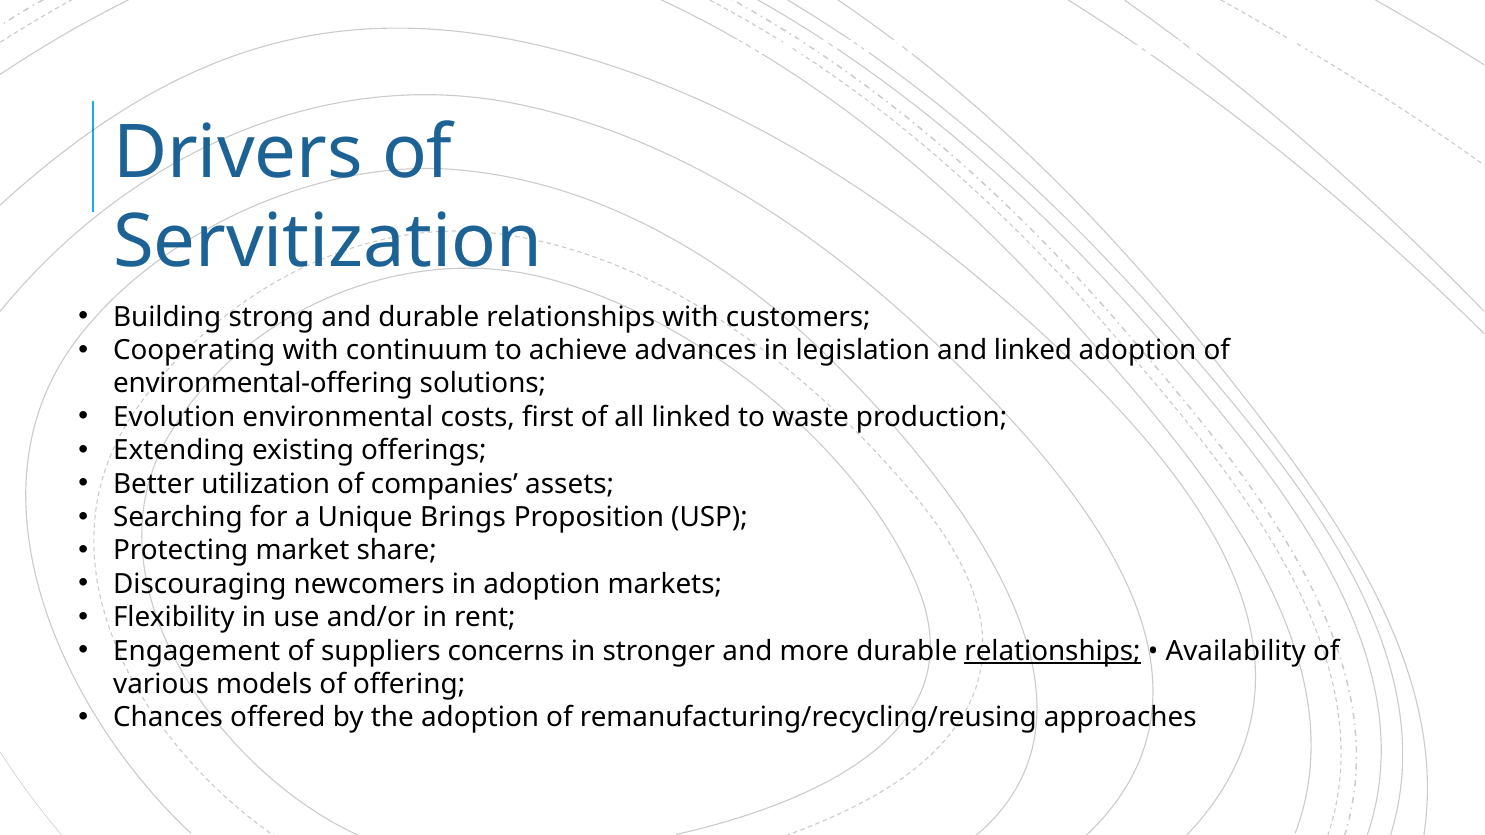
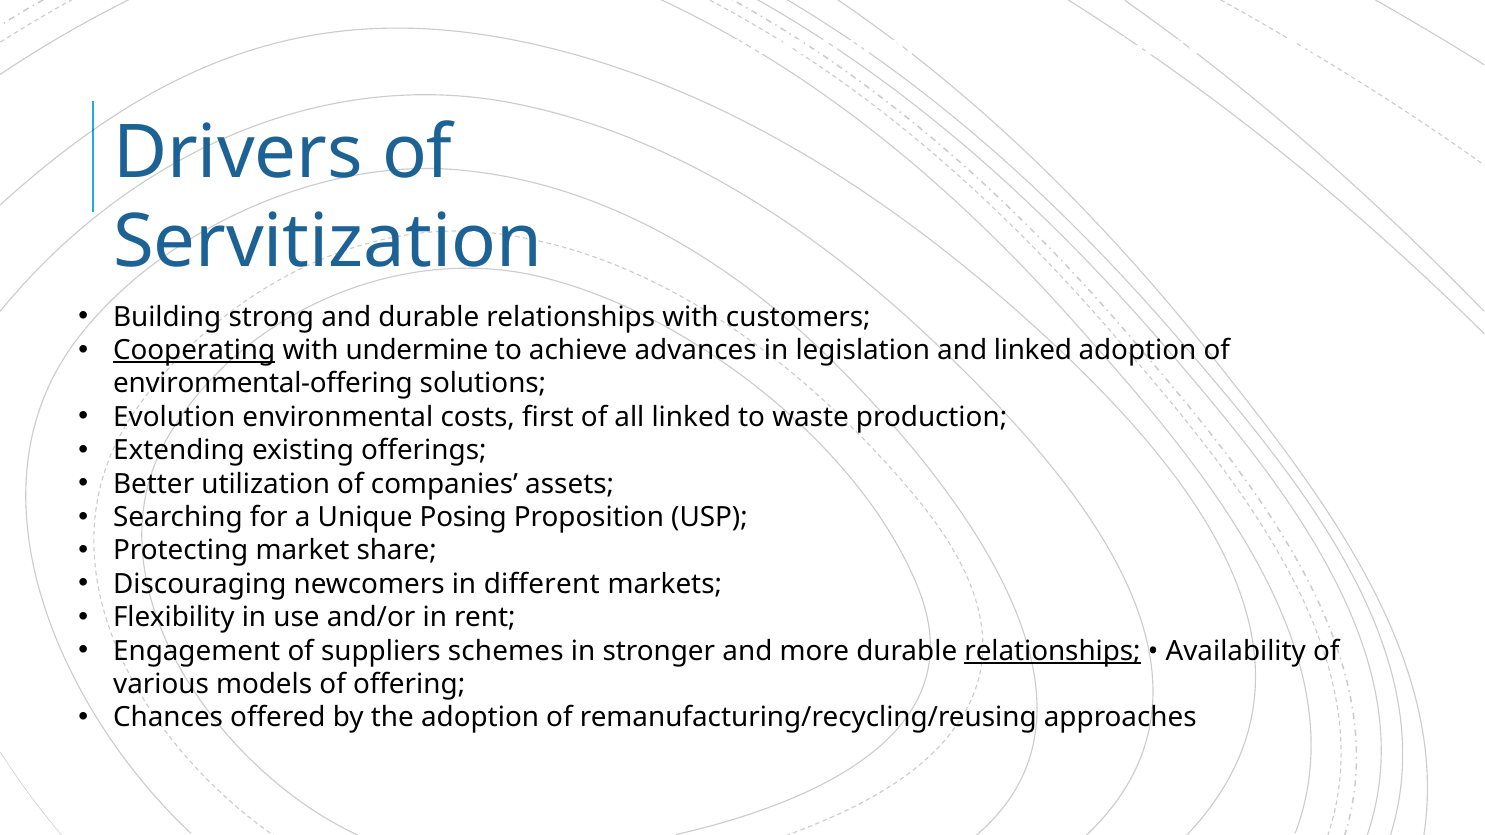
Cooperating underline: none -> present (194, 350)
with continuum: continuum -> undermine (417, 350)
Brings: Brings -> Posing (463, 518)
in adoption: adoption -> different (542, 584)
concerns: concerns -> schemes (506, 651)
